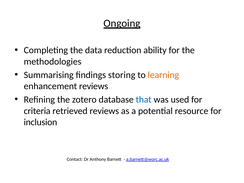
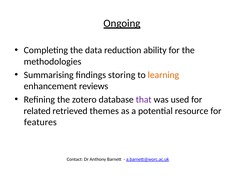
that colour: blue -> purple (144, 100)
criteria: criteria -> related (37, 111)
retrieved reviews: reviews -> themes (104, 111)
inclusion: inclusion -> features (40, 122)
